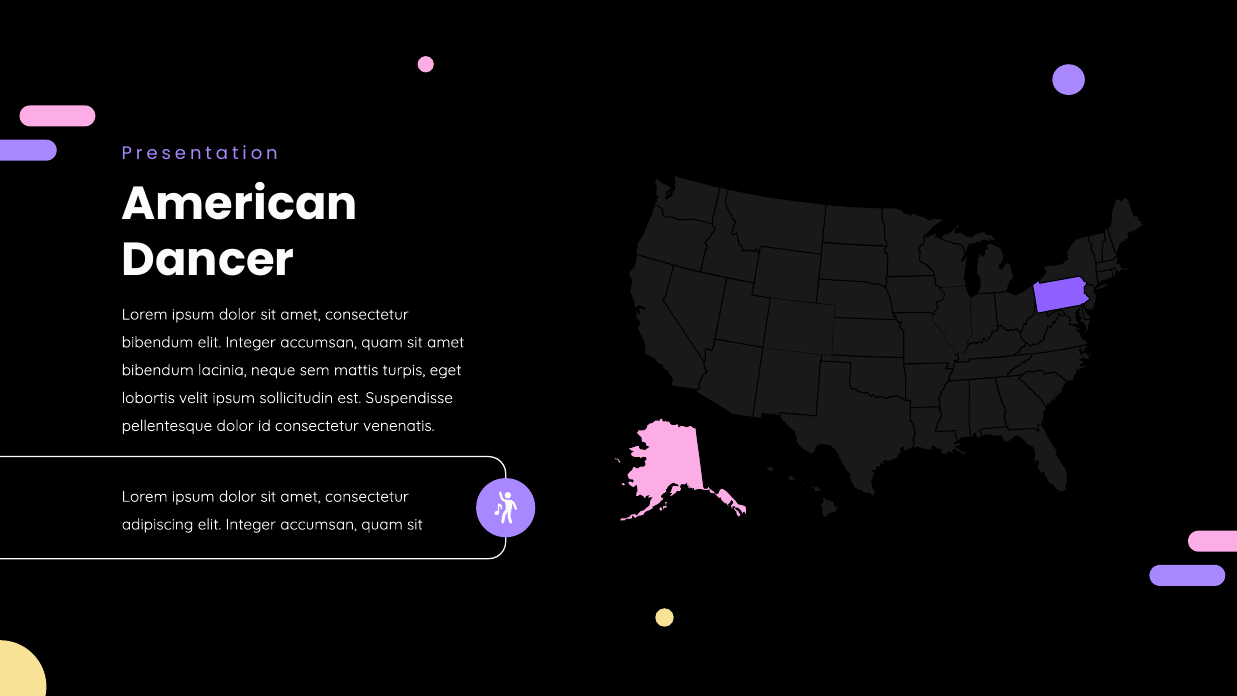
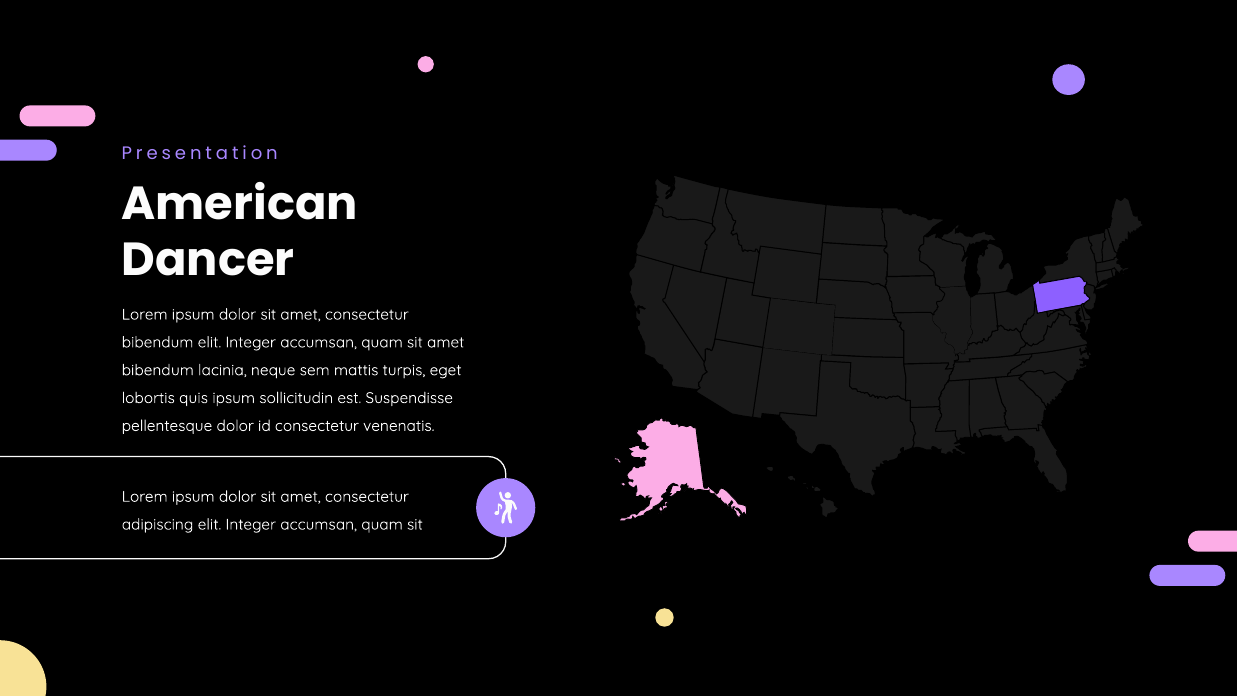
velit: velit -> quis (193, 398)
